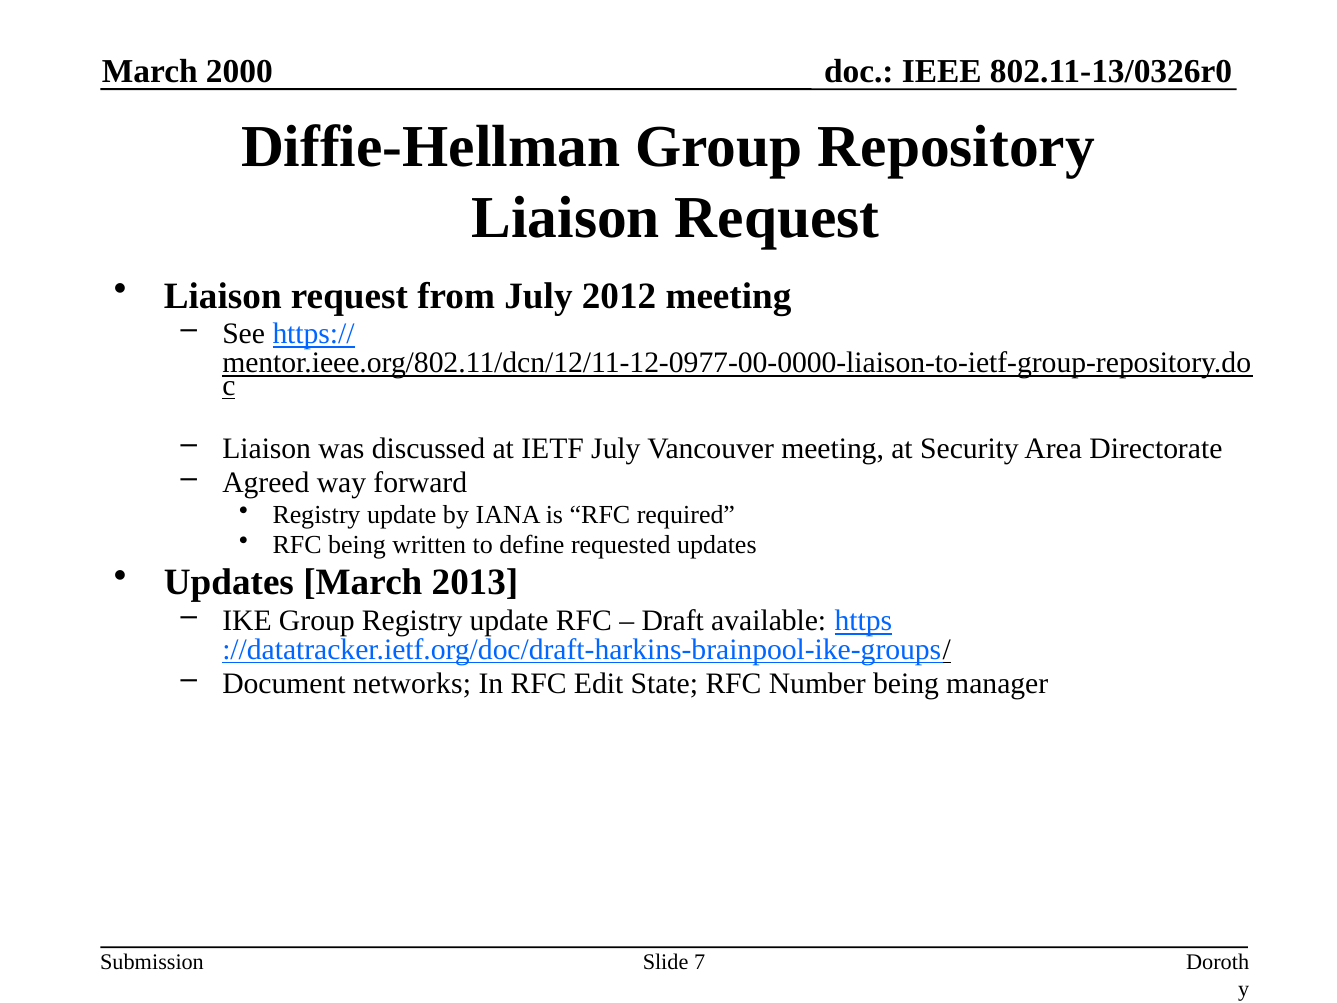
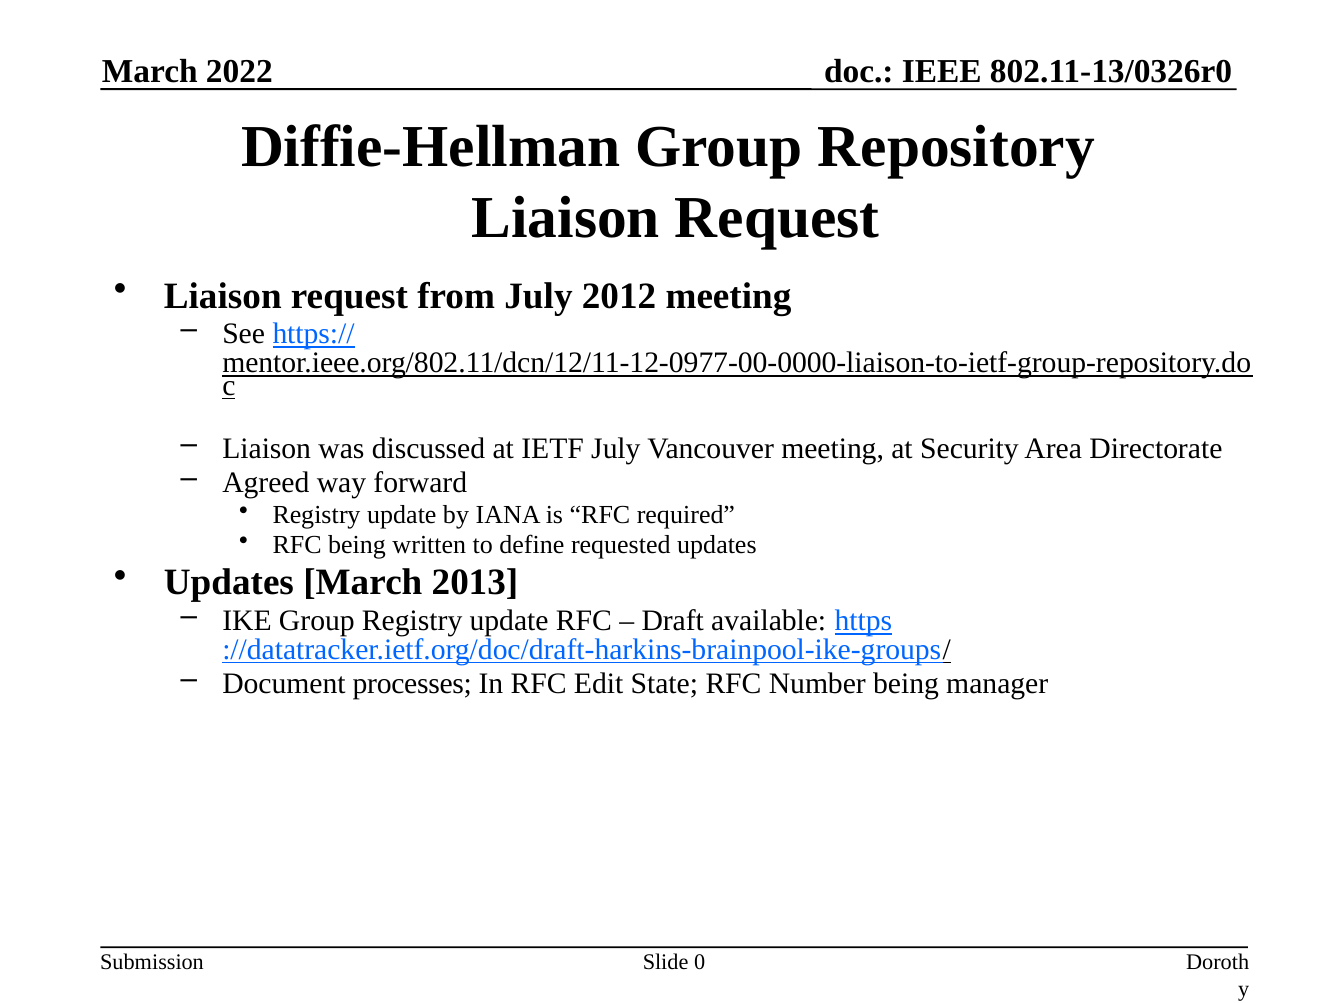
2000: 2000 -> 2022 (239, 71)
networks: networks -> processes (412, 684)
7: 7 -> 0 (700, 962)
